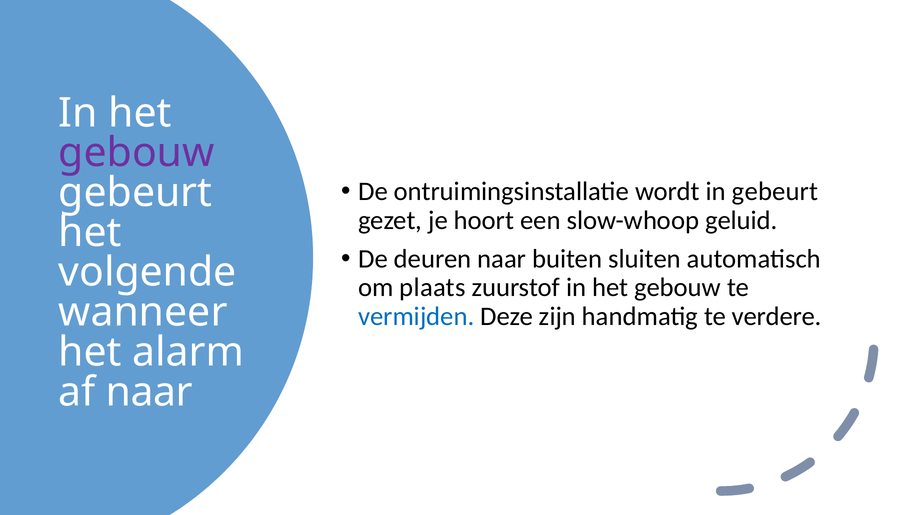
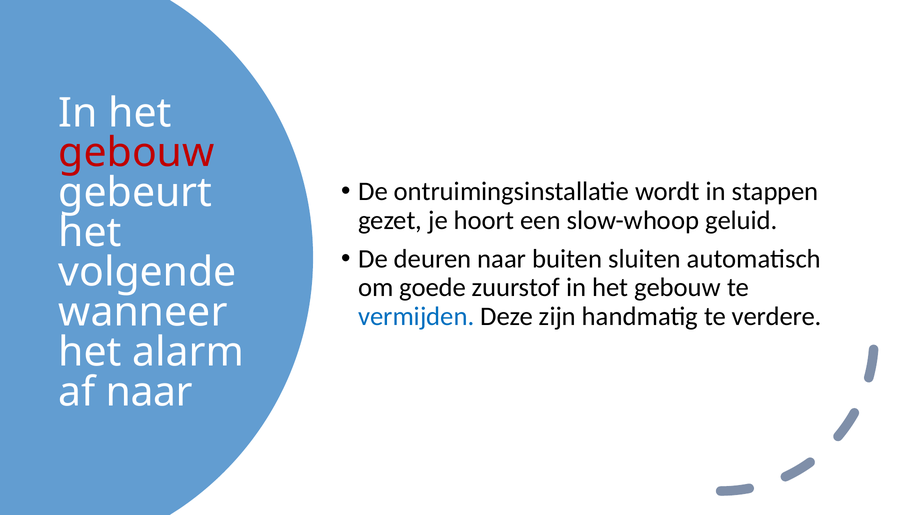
gebouw colour: purple -> red (136, 153)
in gebeurt: gebeurt -> stappen (775, 192)
plaats: plaats -> goede (433, 288)
